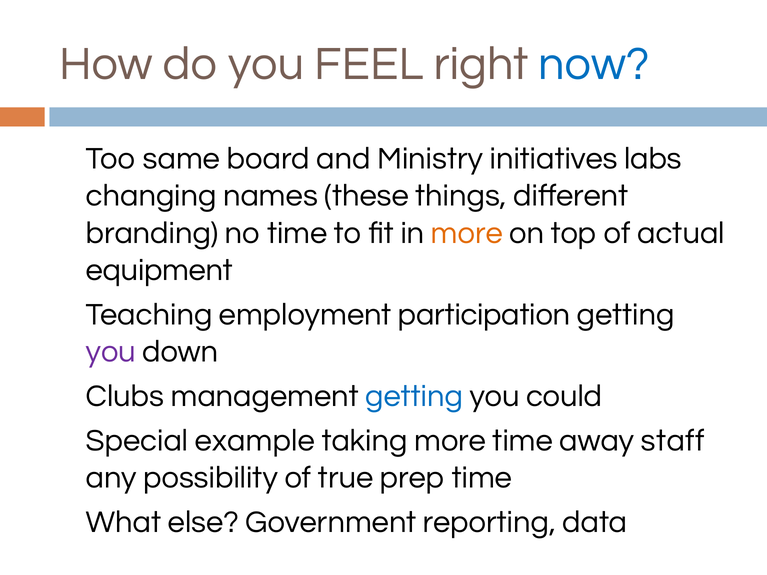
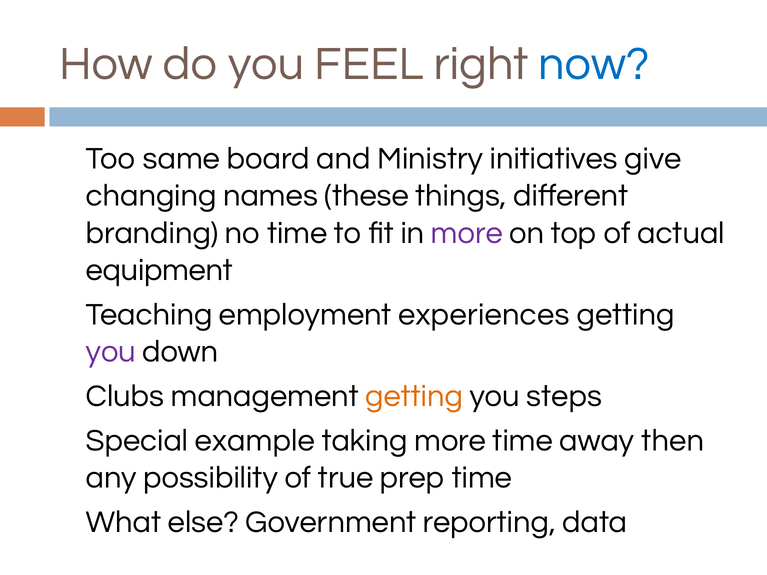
labs: labs -> give (653, 159)
more colour: orange -> purple (467, 233)
participation: participation -> experiences (484, 315)
getting colour: blue -> orange (414, 396)
could: could -> steps (564, 396)
staff: staff -> then (673, 441)
